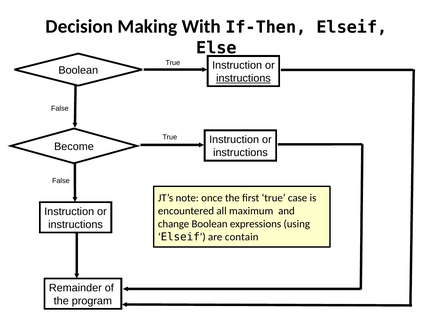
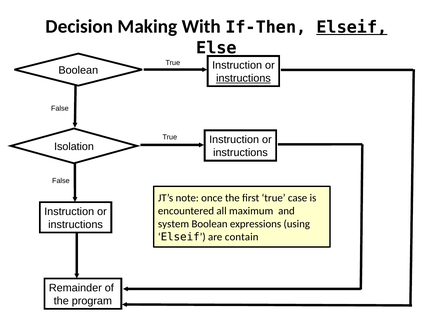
Elseif underline: none -> present (352, 27)
Become: Become -> Isolation (74, 147)
change: change -> system (174, 224)
